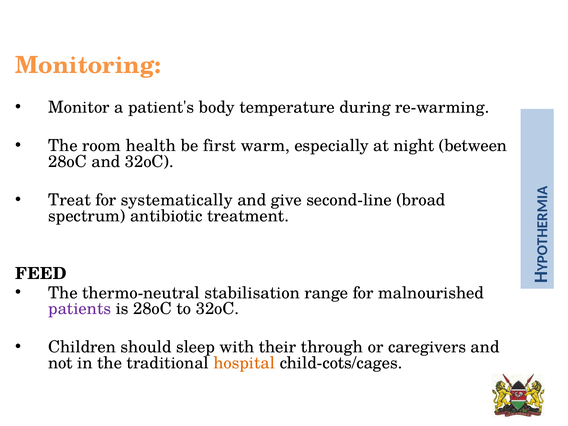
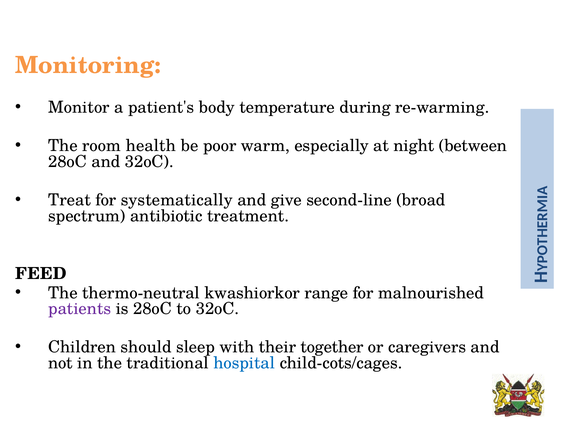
first: first -> poor (220, 146)
stabilisation: stabilisation -> kwashiorkor (252, 293)
through: through -> together (332, 347)
hospital colour: orange -> blue (244, 363)
